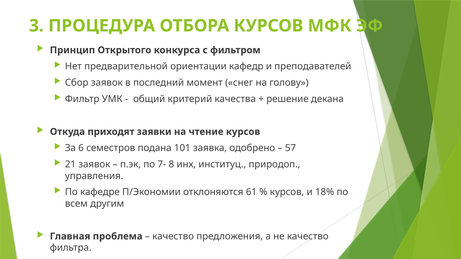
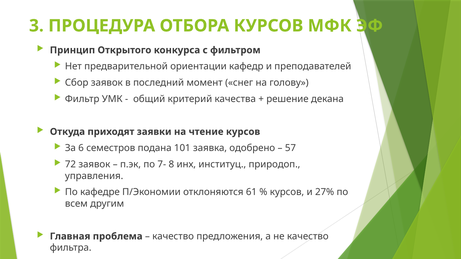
21: 21 -> 72 (70, 165)
18%: 18% -> 27% (325, 192)
